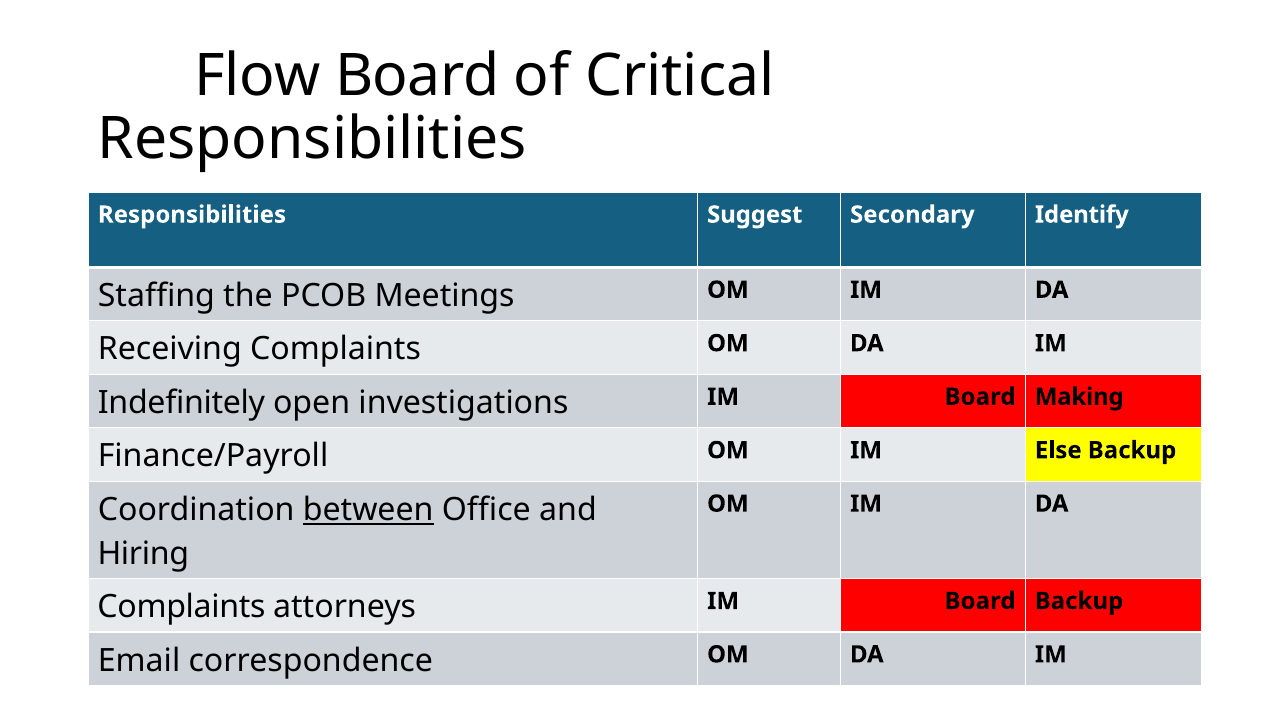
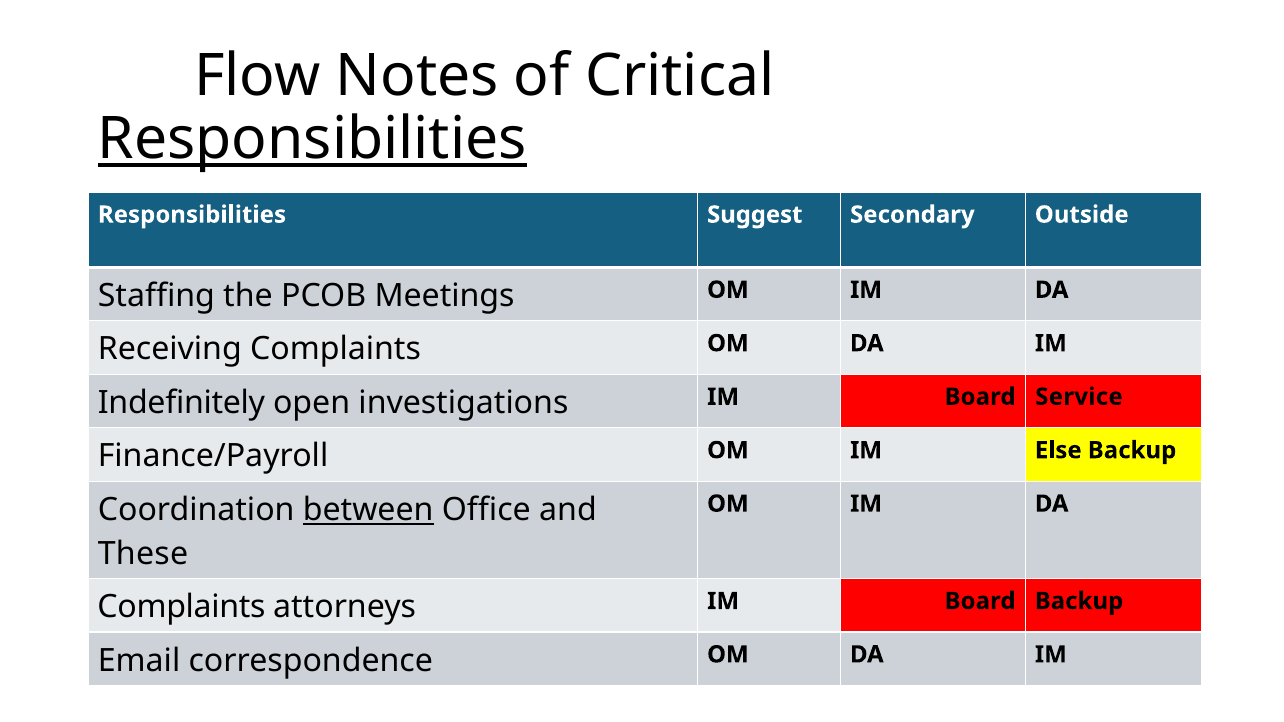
Flow Board: Board -> Notes (417, 76)
Responsibilities underline: none -> present (312, 140)
Identify: Identify -> Outside (1082, 215)
Making: Making -> Service (1079, 397)
Hiring: Hiring -> These (143, 554)
